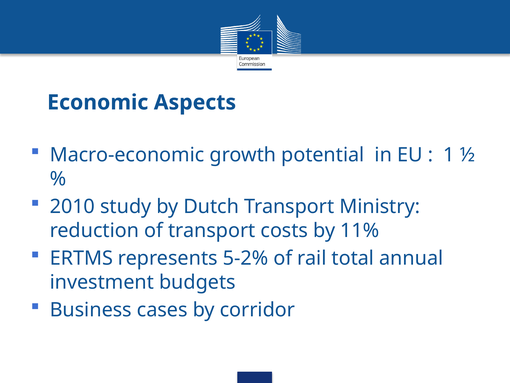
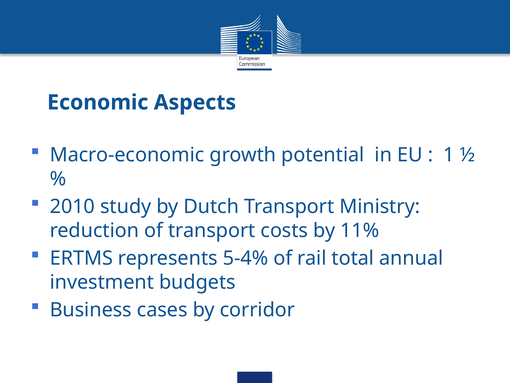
5-2%: 5-2% -> 5-4% (246, 258)
